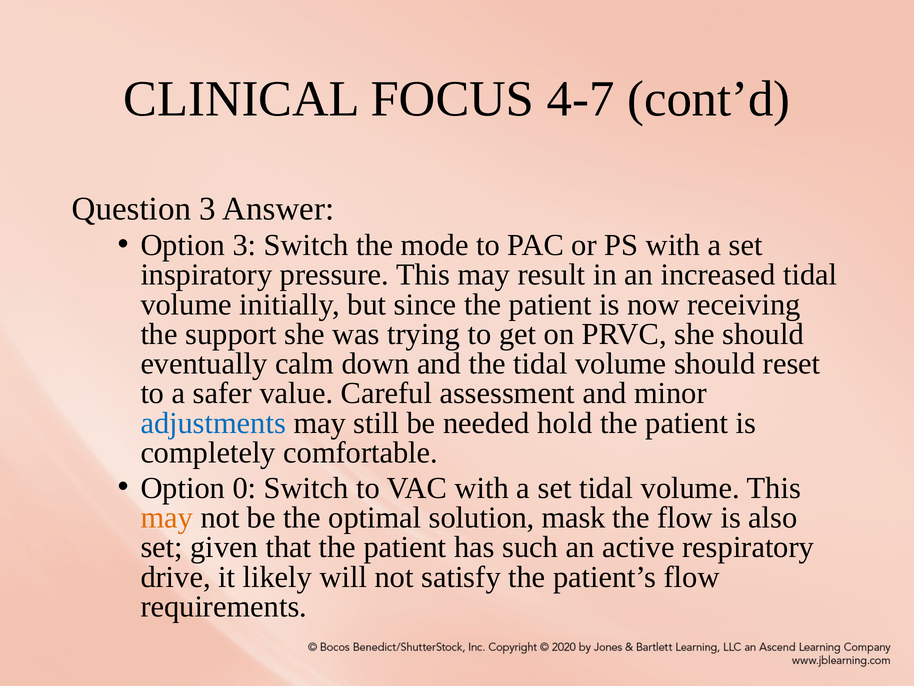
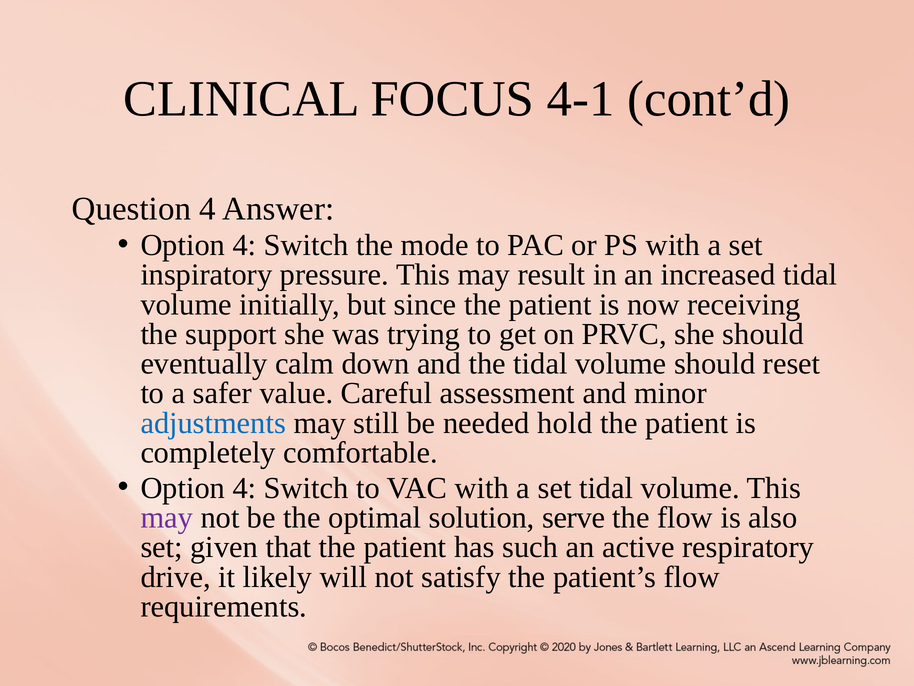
4-7: 4-7 -> 4-1 (581, 99)
Question 3: 3 -> 4 (208, 208)
3: 3 -> 4 (244, 245)
0: 0 -> 4 (244, 488)
may colour: orange -> purple (167, 517)
mask: mask -> serve (574, 517)
